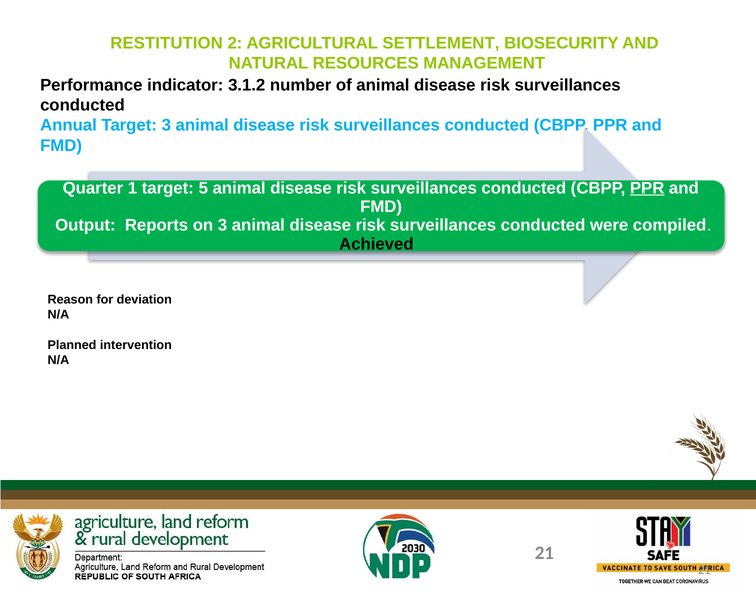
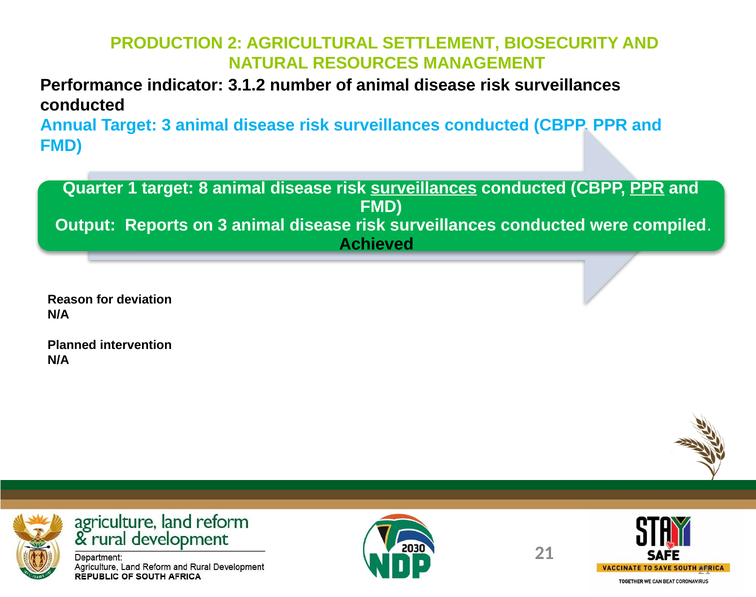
RESTITUTION: RESTITUTION -> PRODUCTION (167, 43)
5: 5 -> 8 (203, 188)
surveillances underline: none -> present (424, 188)
